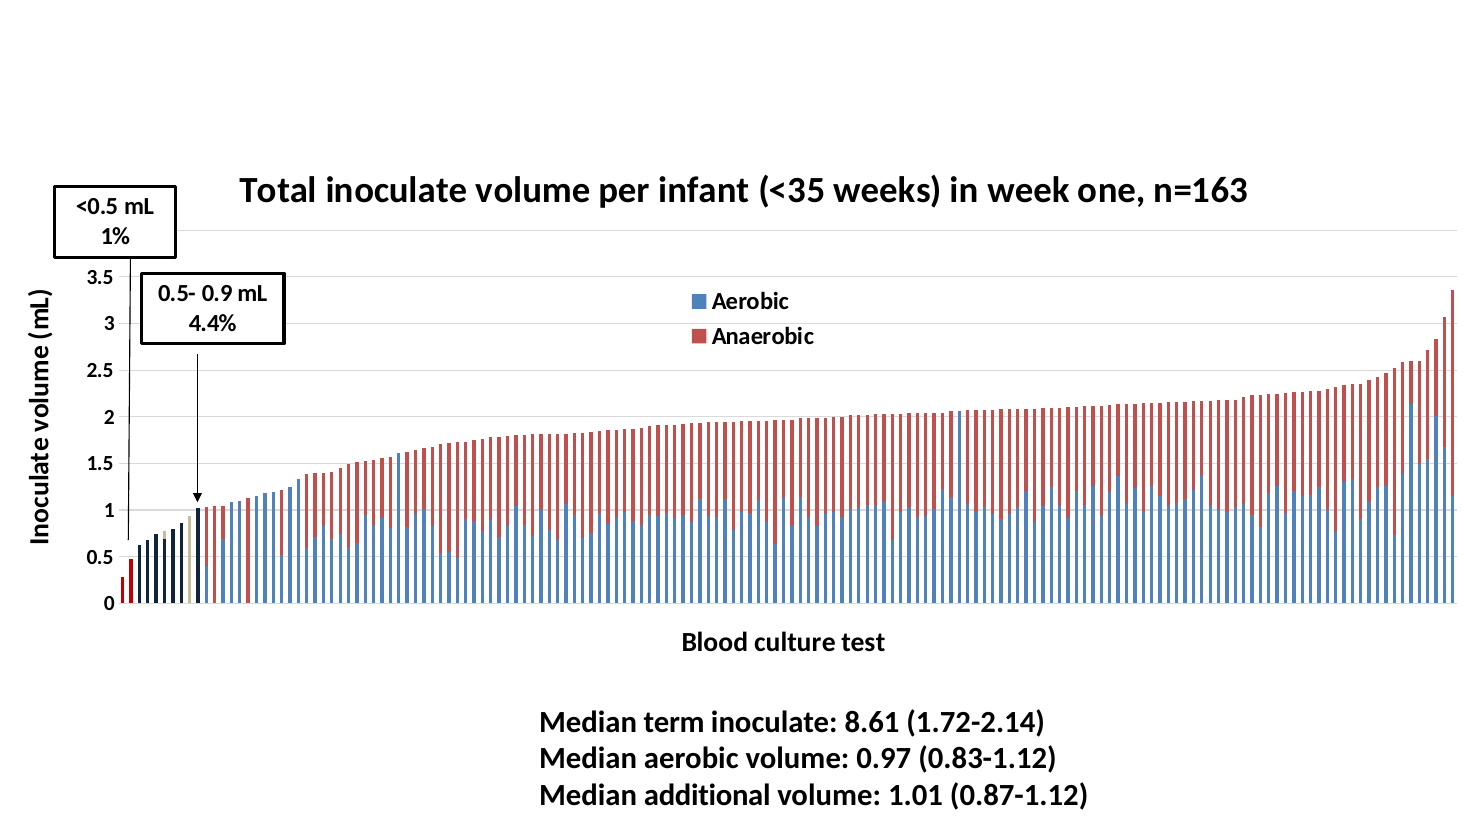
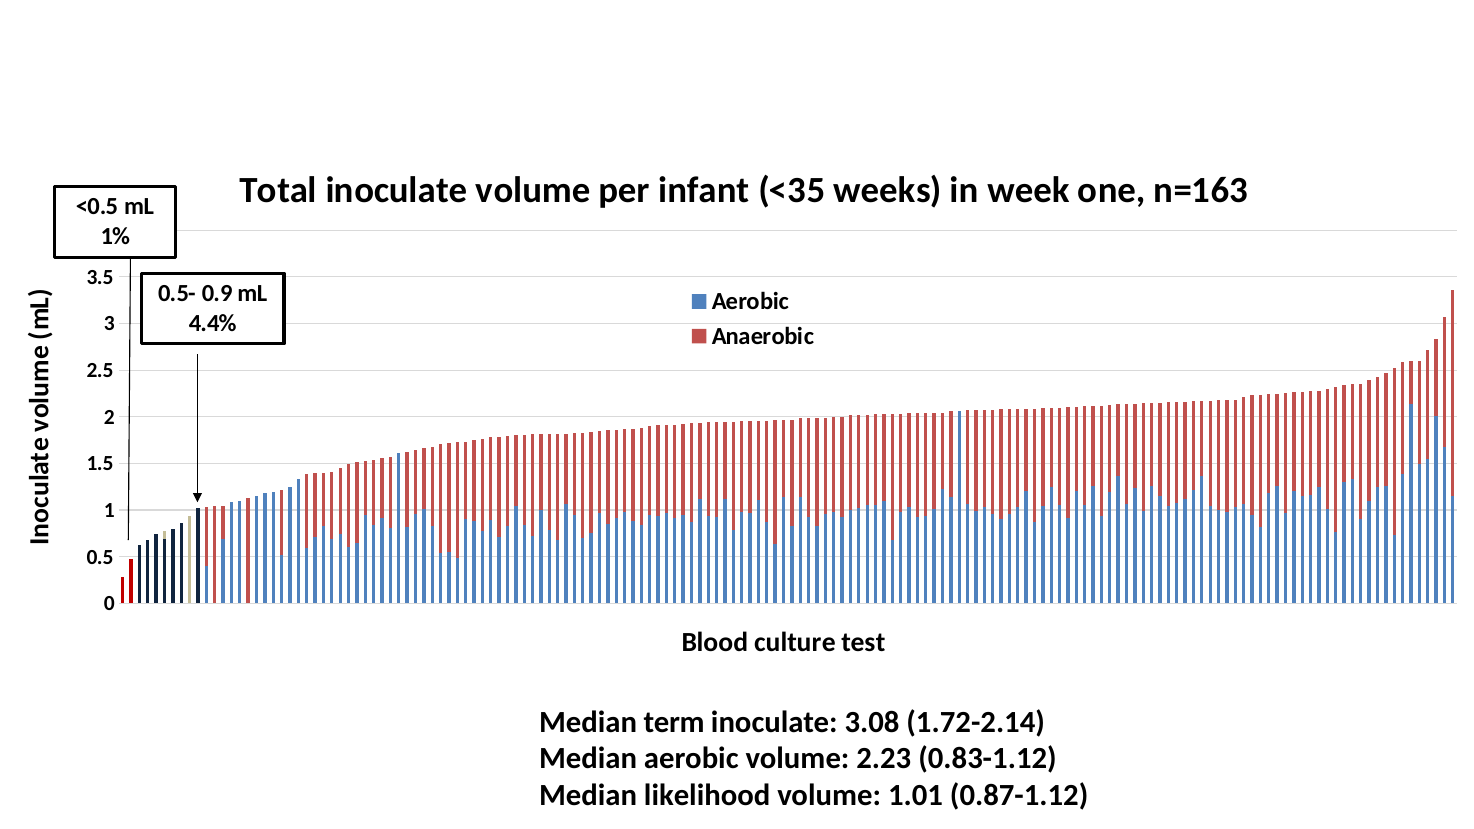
8.61: 8.61 -> 3.08 (872, 722)
0.97: 0.97 -> 2.23 (884, 759)
additional: additional -> likelihood (707, 796)
